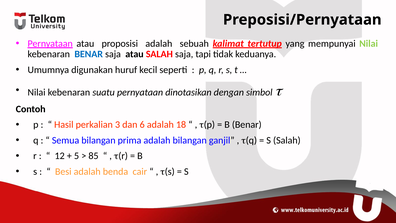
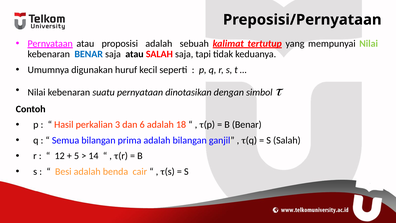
85: 85 -> 14 (93, 156)
